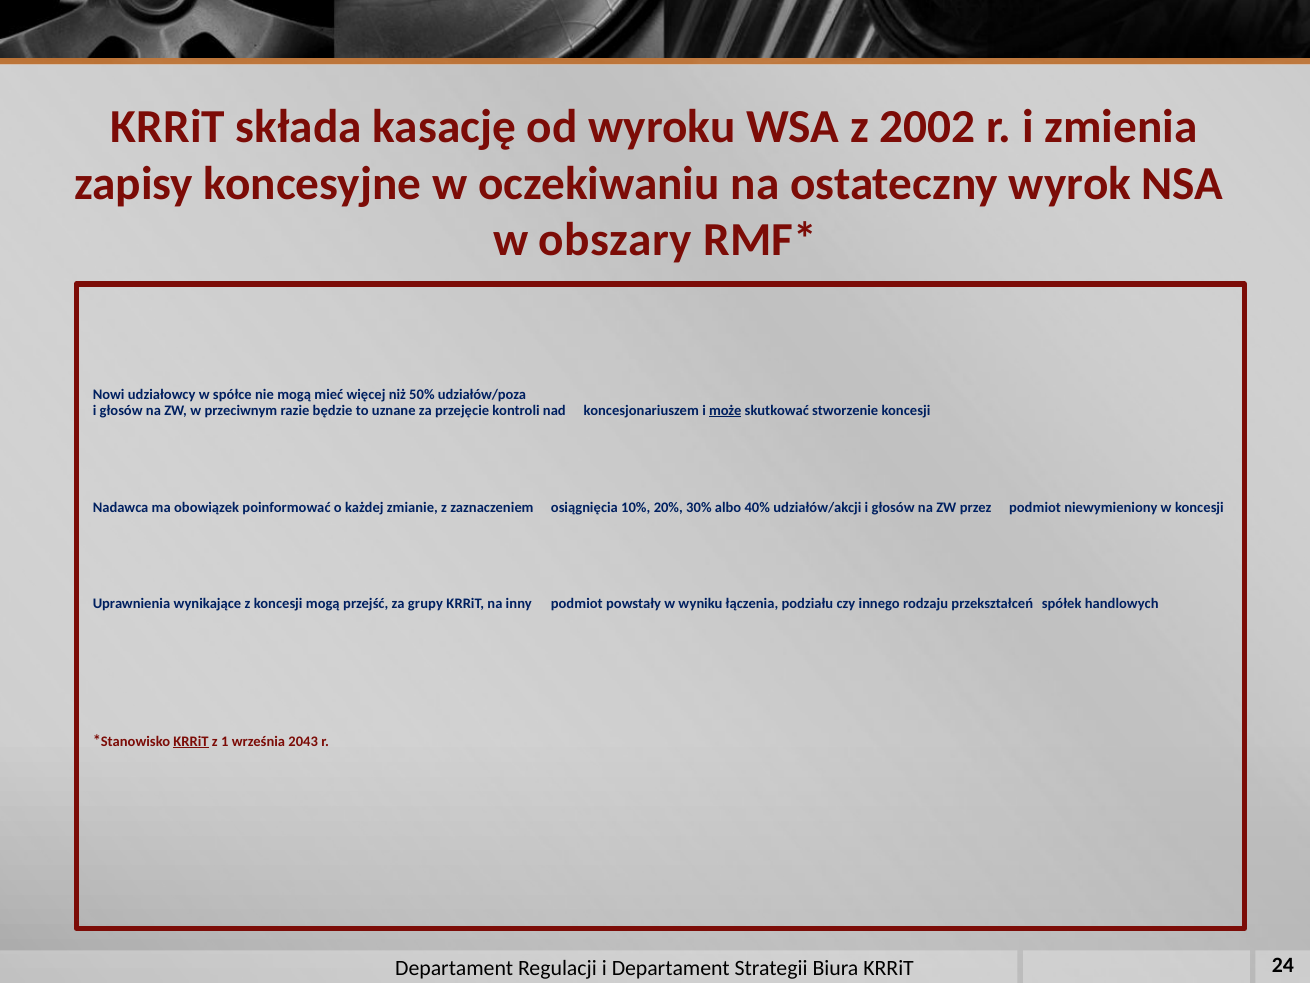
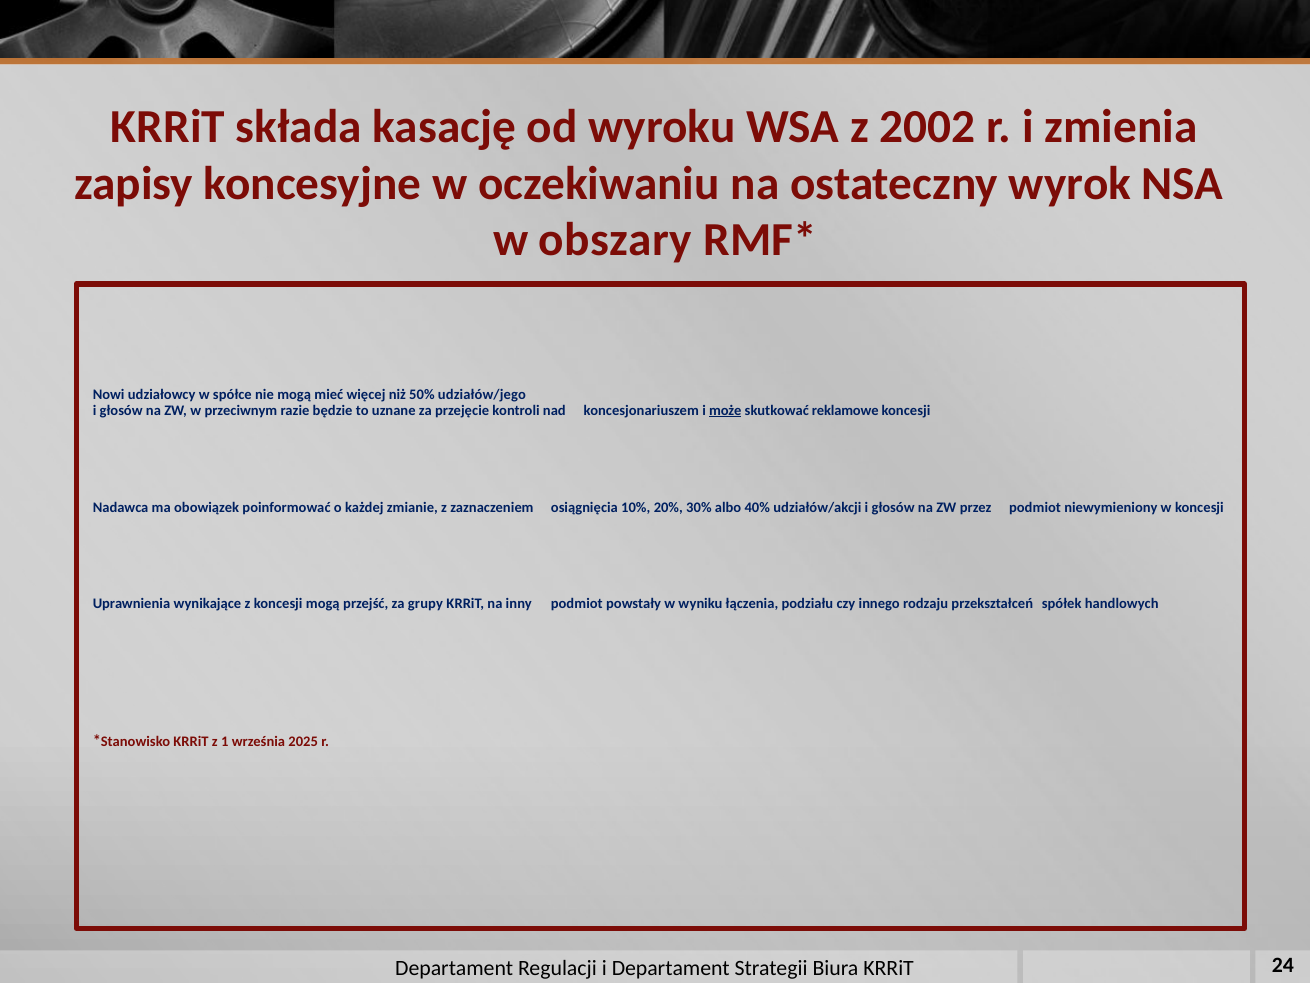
udziałów/poza: udziałów/poza -> udziałów/jego (482, 395)
stworzenie: stworzenie -> reklamowe (845, 410)
KRRiT underline: present -> none (191, 741)
2043: 2043 -> 2025 (303, 741)
